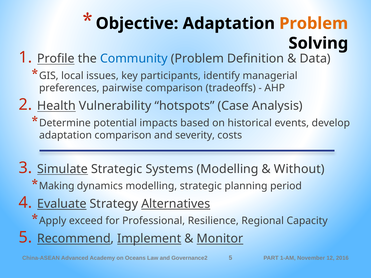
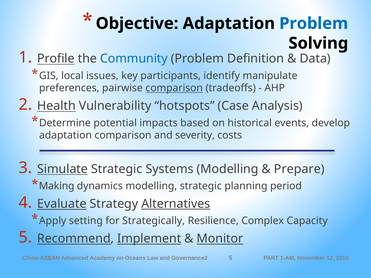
Problem colour: orange -> blue (314, 23)
managerial: managerial -> manipulate (270, 76)
comparison underline: none -> present (174, 88)
Without: Without -> Prepare (299, 169)
exceed: exceed -> setting (86, 221)
Professional: Professional -> Strategically (154, 221)
Regional: Regional -> Complex (263, 221)
